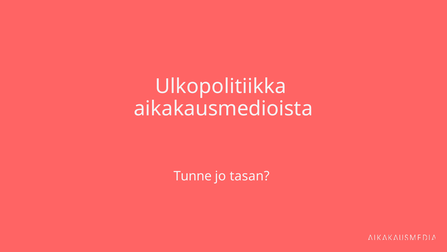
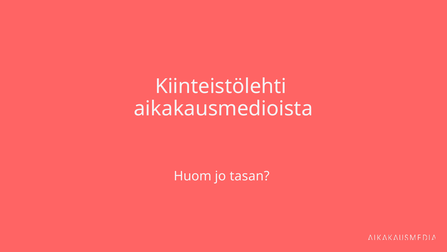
Ulkopolitiikka: Ulkopolitiikka -> Kiinteistölehti (221, 86)
Tunne: Tunne -> Huom (193, 176)
